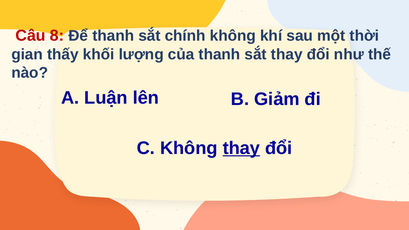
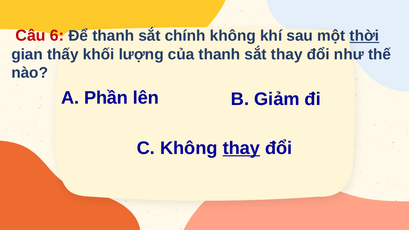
8: 8 -> 6 (57, 36)
thời underline: none -> present (364, 36)
Luận: Luận -> Phần (106, 98)
